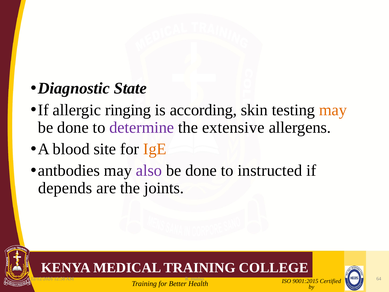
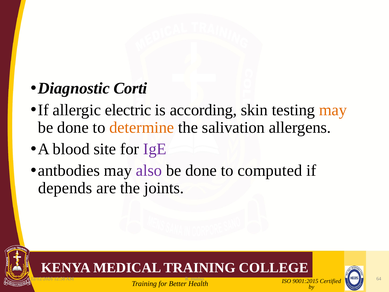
State: State -> Corti (130, 88)
ringing: ringing -> electric (128, 110)
determine colour: purple -> orange (142, 127)
extensive: extensive -> salivation (233, 127)
IgE colour: orange -> purple (155, 149)
instructed: instructed -> computed (270, 170)
